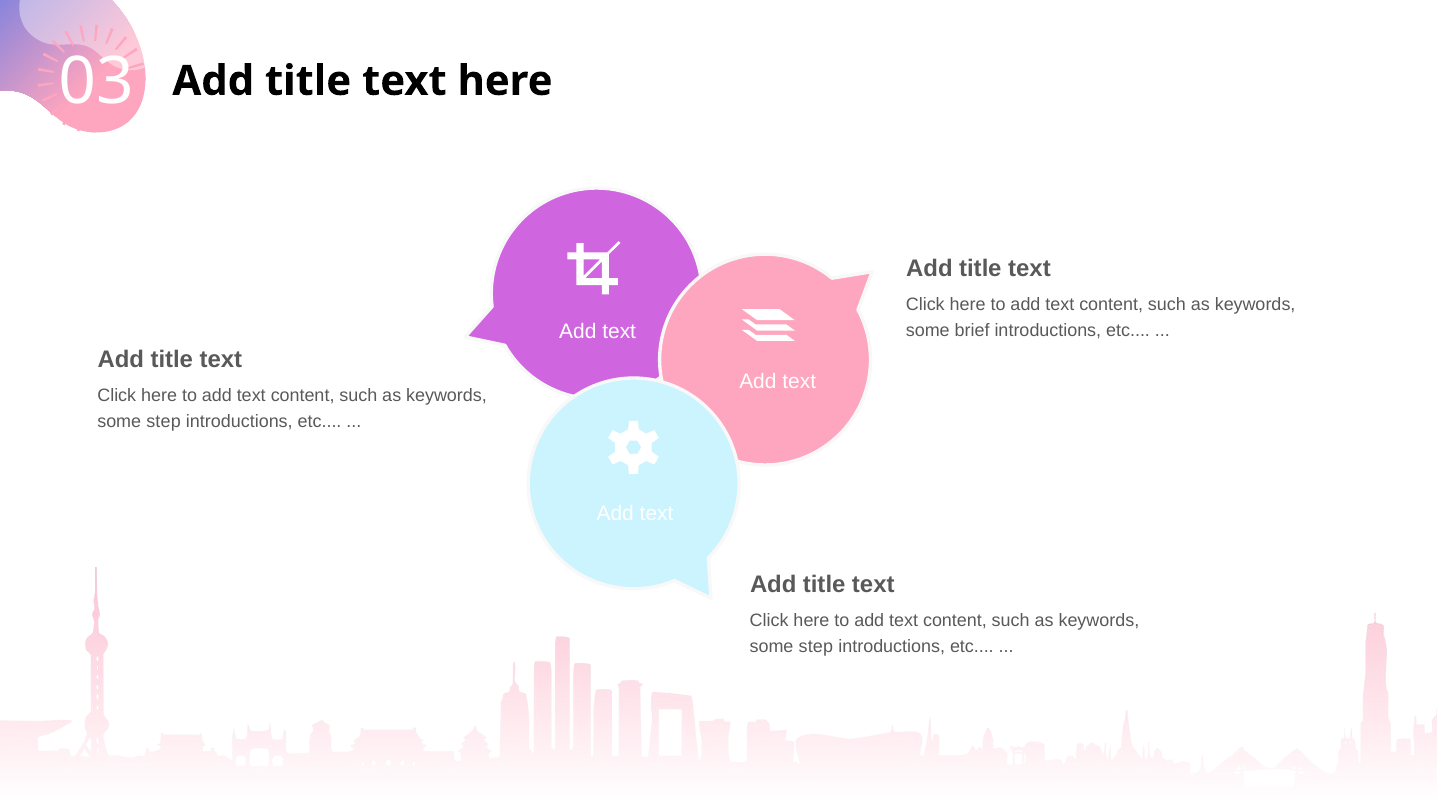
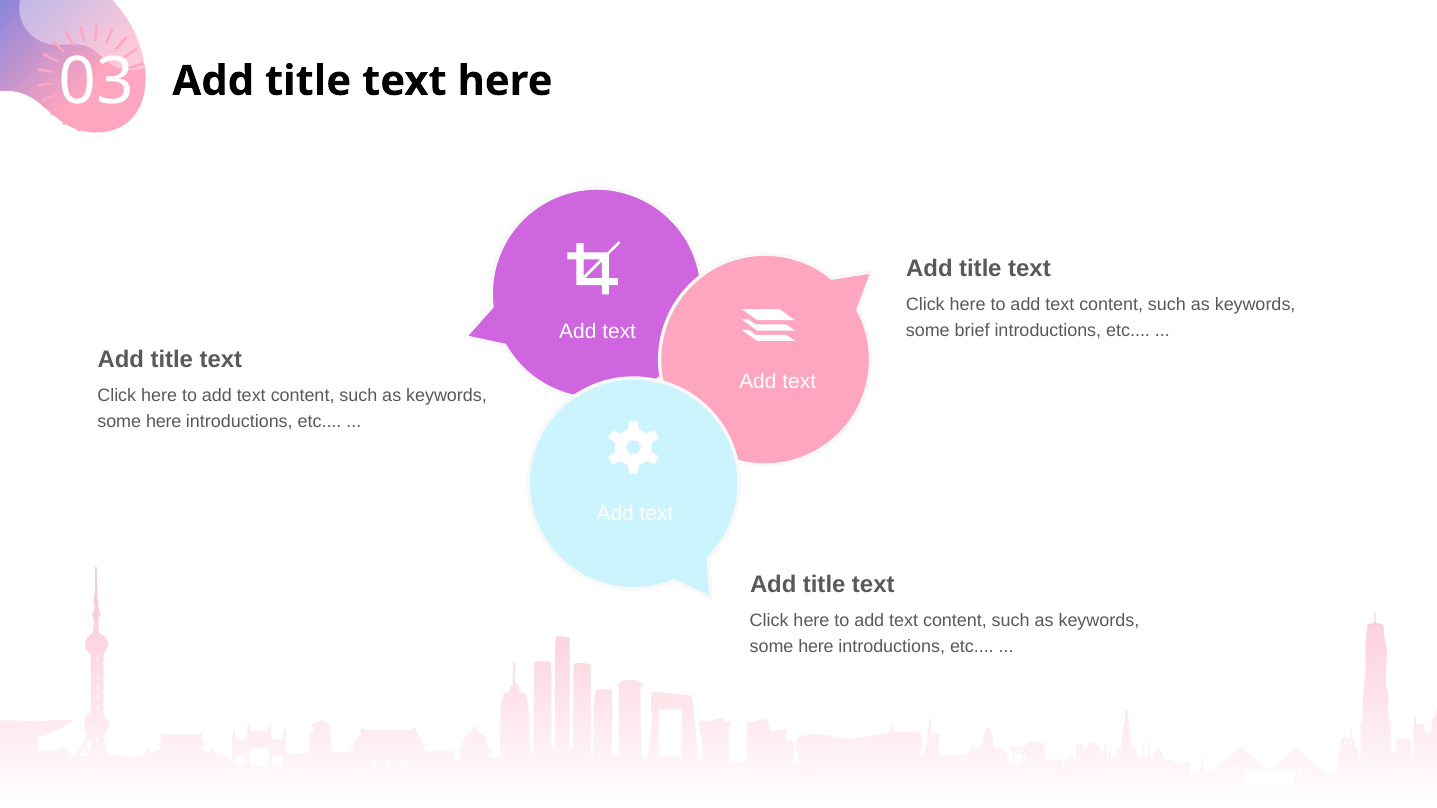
step: step -> here (164, 422)
step: step -> here (816, 647)
